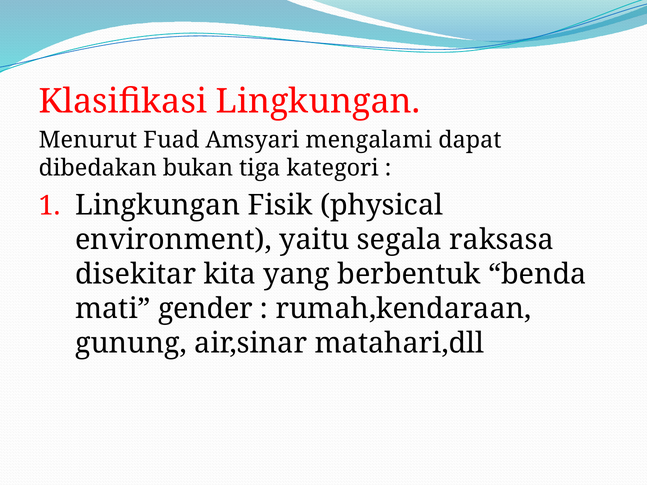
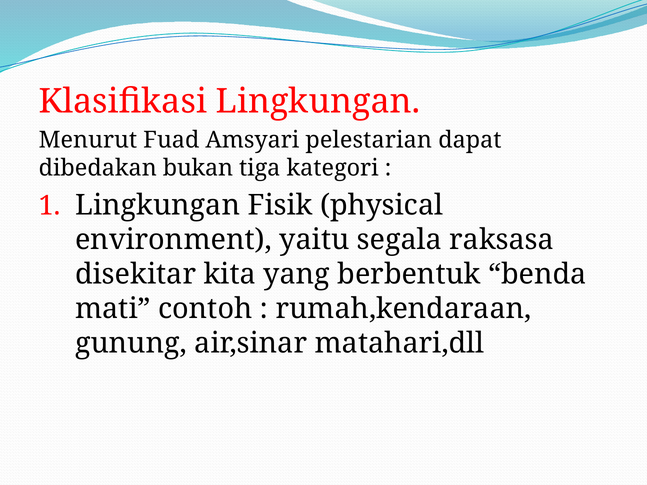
mengalami: mengalami -> pelestarian (369, 140)
gender: gender -> contoh (205, 309)
